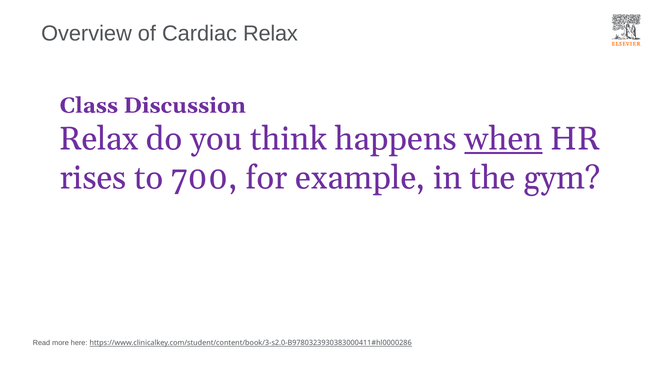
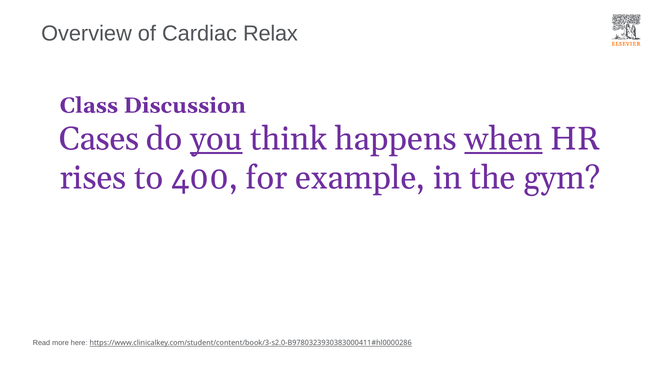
Relax: Relax -> Cases (99, 139)
you underline: none -> present (216, 139)
700: 700 -> 400 (205, 178)
